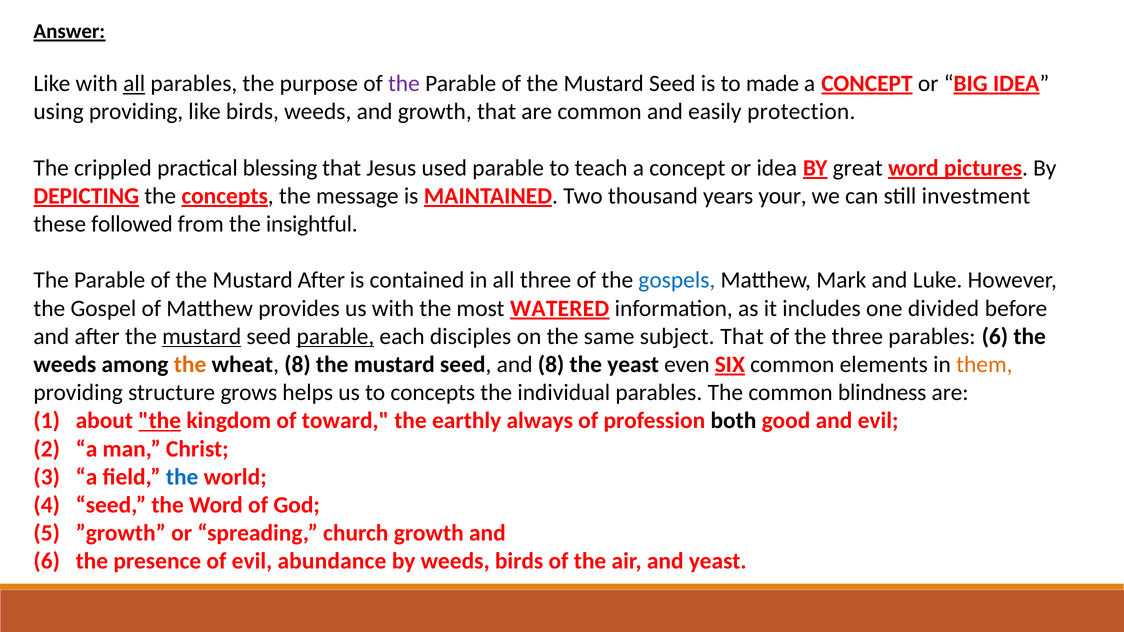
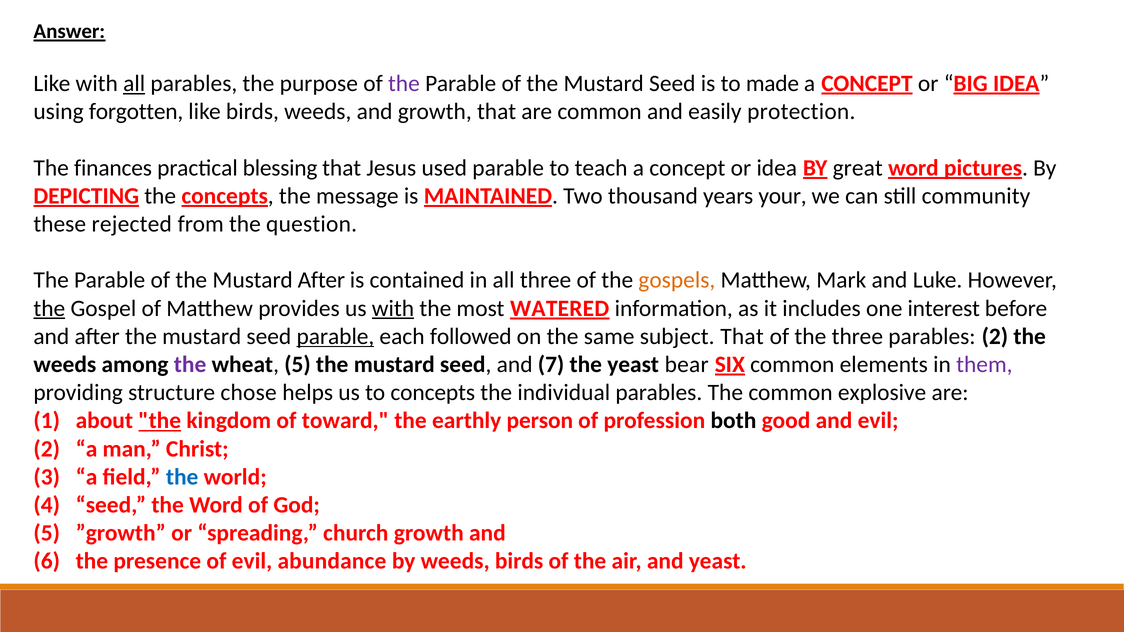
using providing: providing -> forgotten (136, 112)
crippled: crippled -> finances (113, 168)
investment: investment -> community (976, 196)
followed: followed -> rejected (132, 224)
insightful: insightful -> question (312, 224)
gospels colour: blue -> orange (677, 280)
the underline: none -> present (49, 308)
with underline: none -> present (393, 308)
divided: divided -> interest (944, 308)
mustard underline: present -> none (202, 337)
disciples: disciples -> followed (471, 337)
parables 6: 6 -> 2 (995, 337)
the colour: orange -> purple (190, 365)
wheat 8: 8 -> 5 (297, 365)
and 8: 8 -> 7 (551, 365)
even: even -> bear (687, 365)
them colour: orange -> purple (984, 365)
grows: grows -> chose (249, 393)
blindness: blindness -> explosive (882, 393)
always: always -> person (540, 421)
